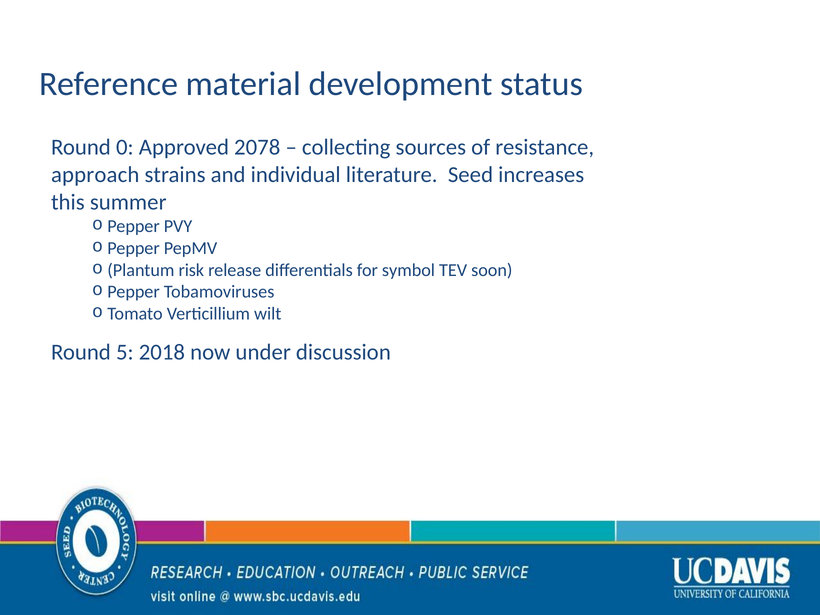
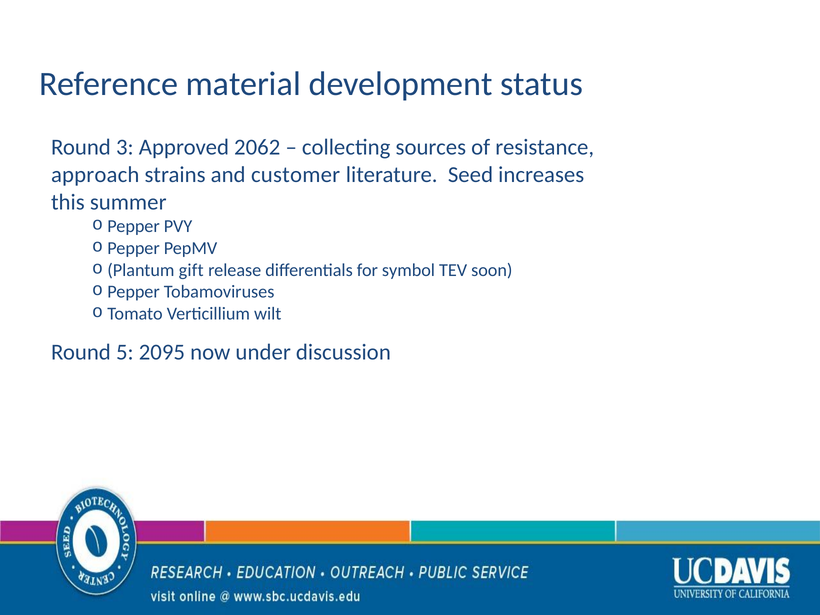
0: 0 -> 3 (125, 147)
2078: 2078 -> 2062 (257, 147)
individual: individual -> customer (296, 175)
risk: risk -> gift (191, 270)
2018: 2018 -> 2095 (162, 352)
